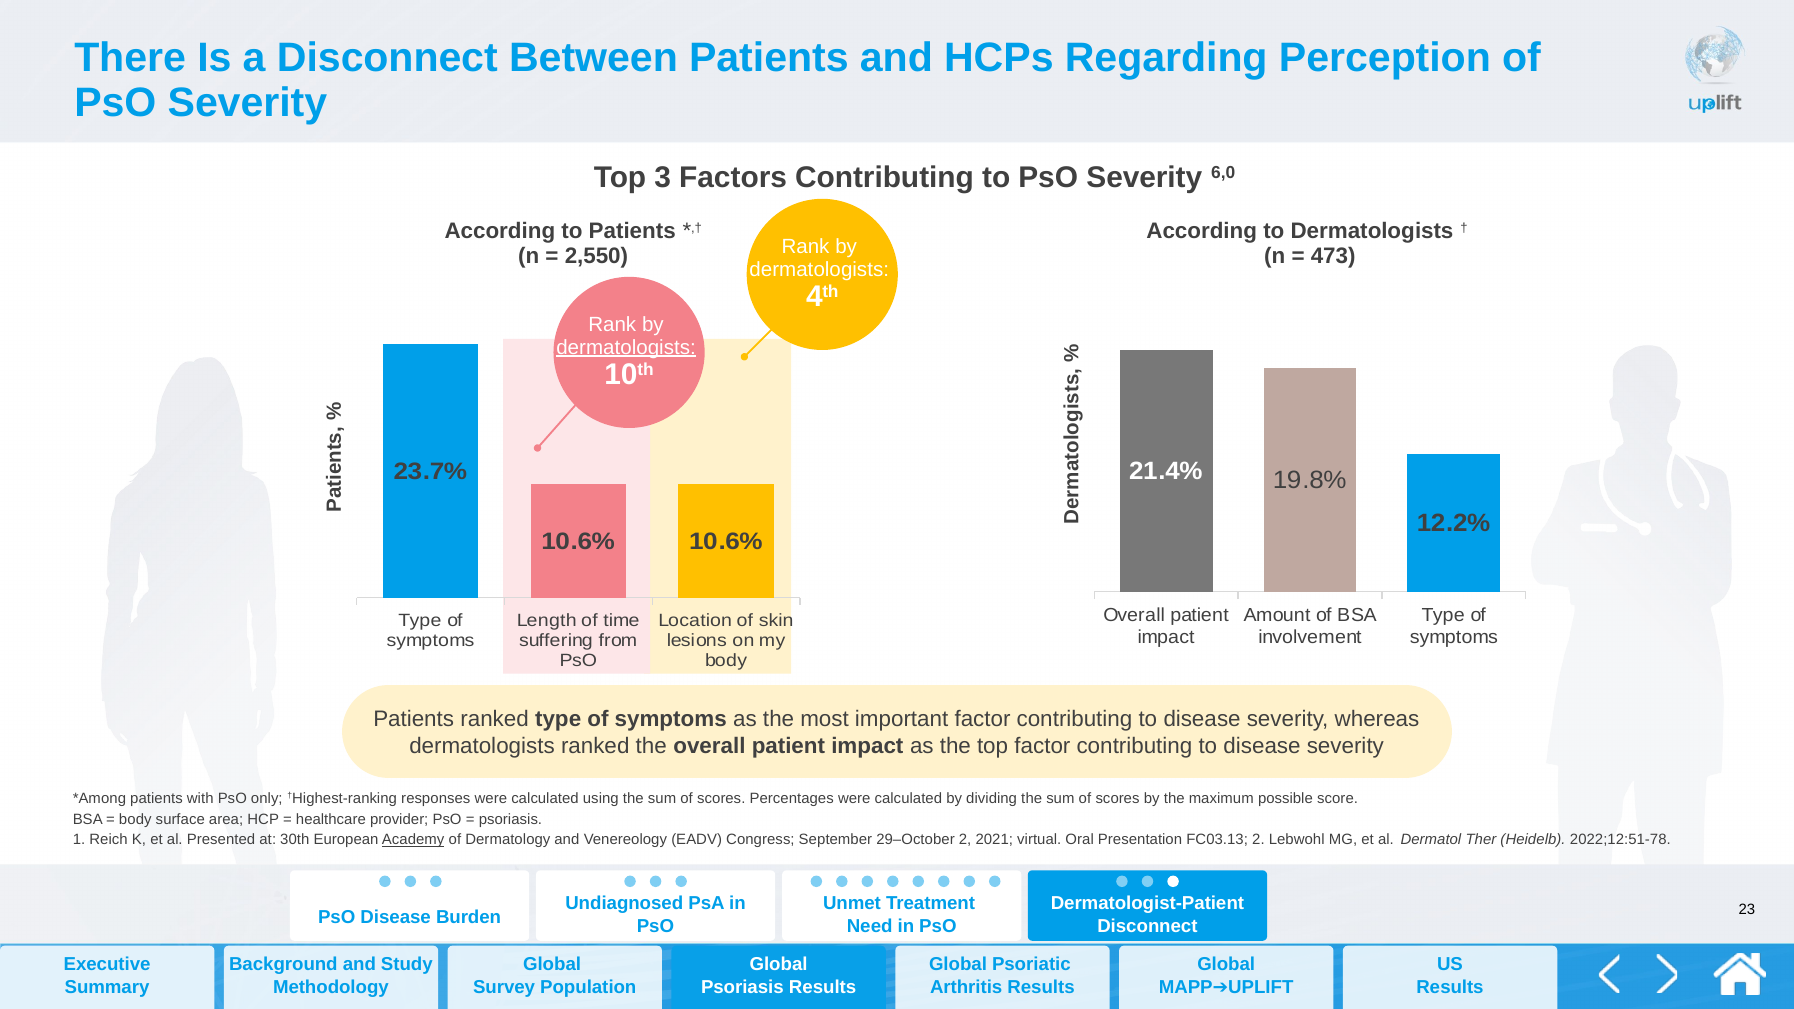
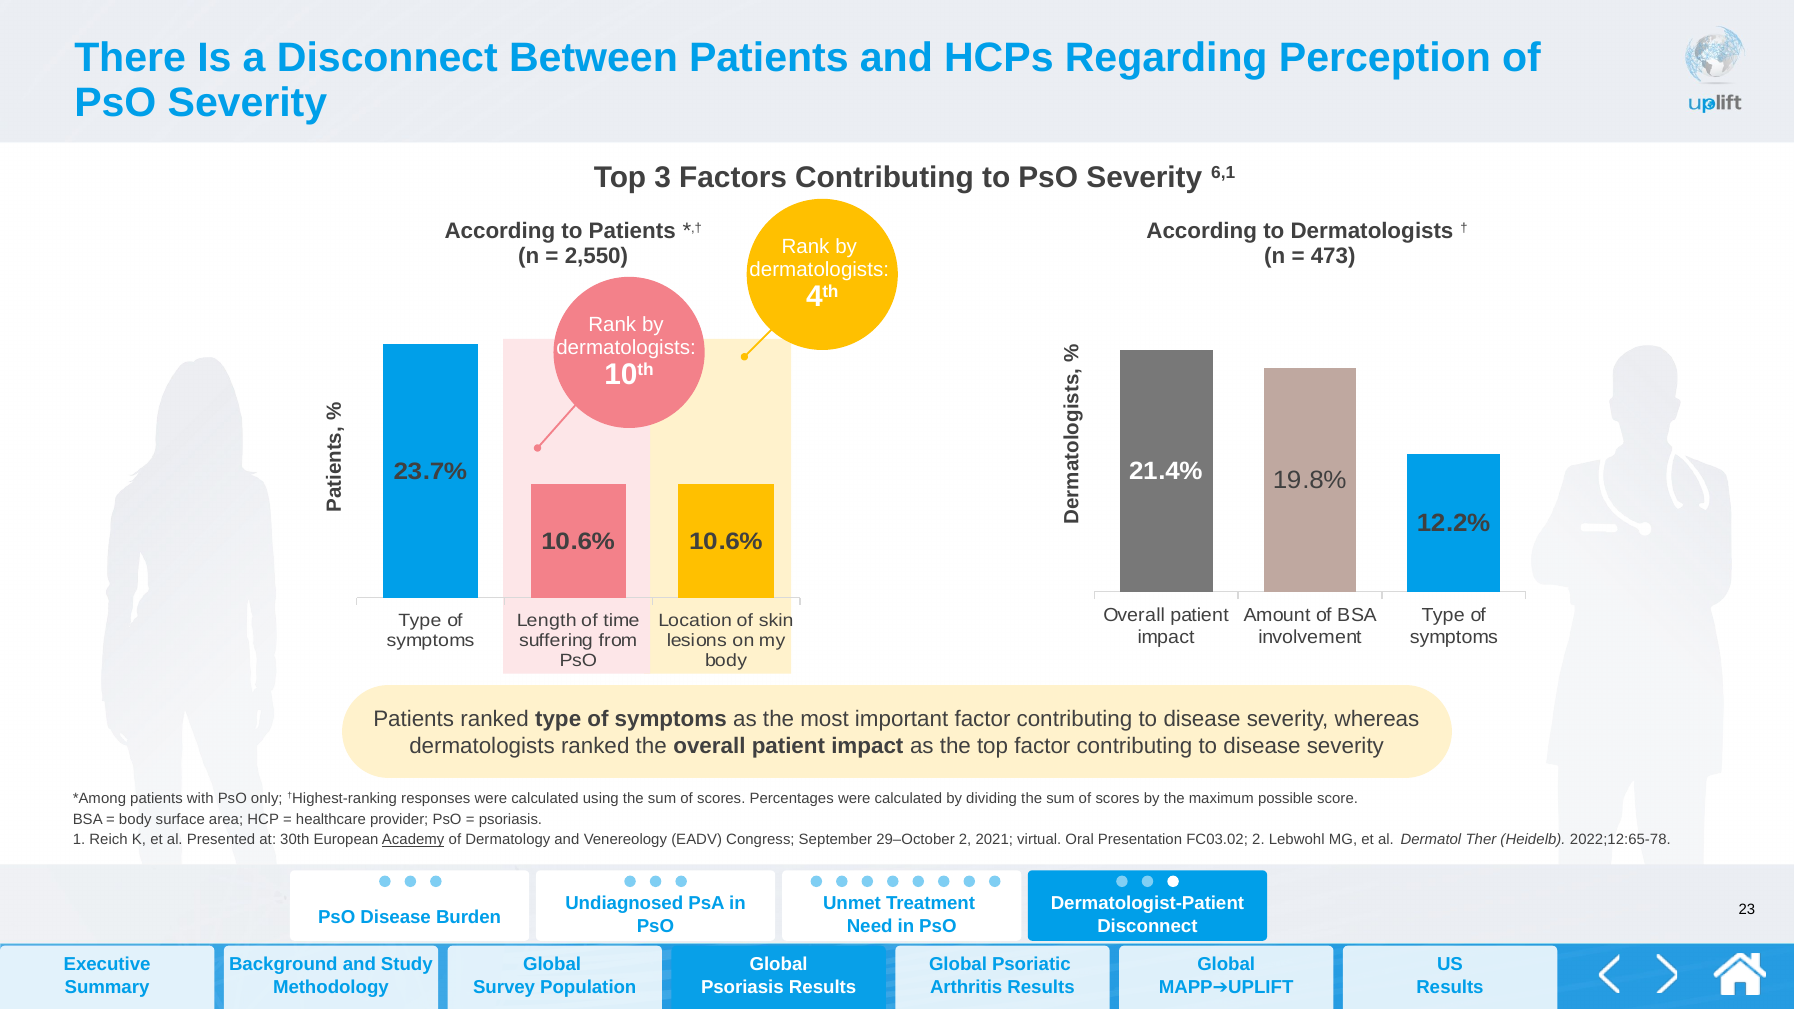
6,0: 6,0 -> 6,1 (1223, 173)
dermatologists underline: present -> none (626, 347)
FC03.13: FC03.13 -> FC03.02 (1217, 840)
2022;12:51-78: 2022;12:51-78 -> 2022;12:65-78 (1620, 840)
